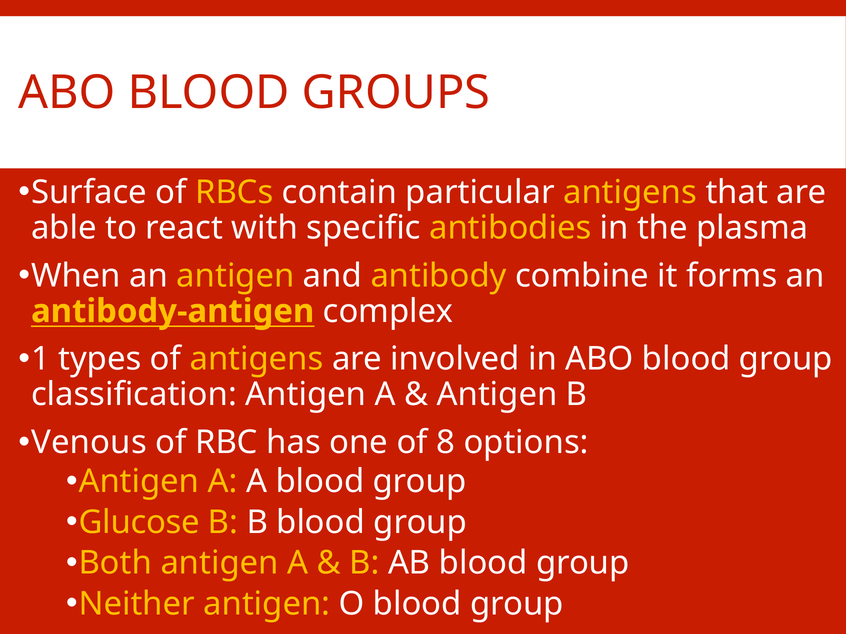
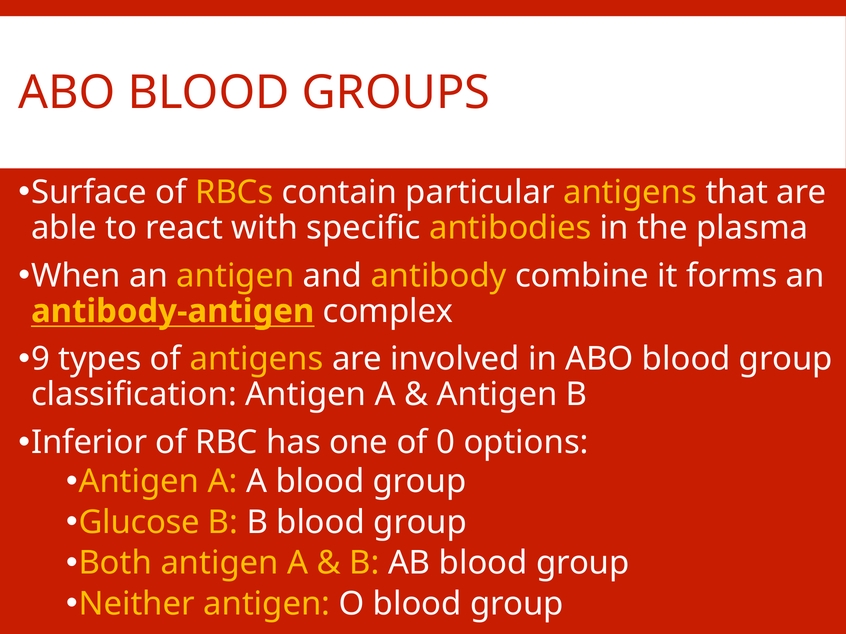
1: 1 -> 9 (41, 359)
Venous: Venous -> Inferior (89, 443)
8: 8 -> 0 (446, 443)
